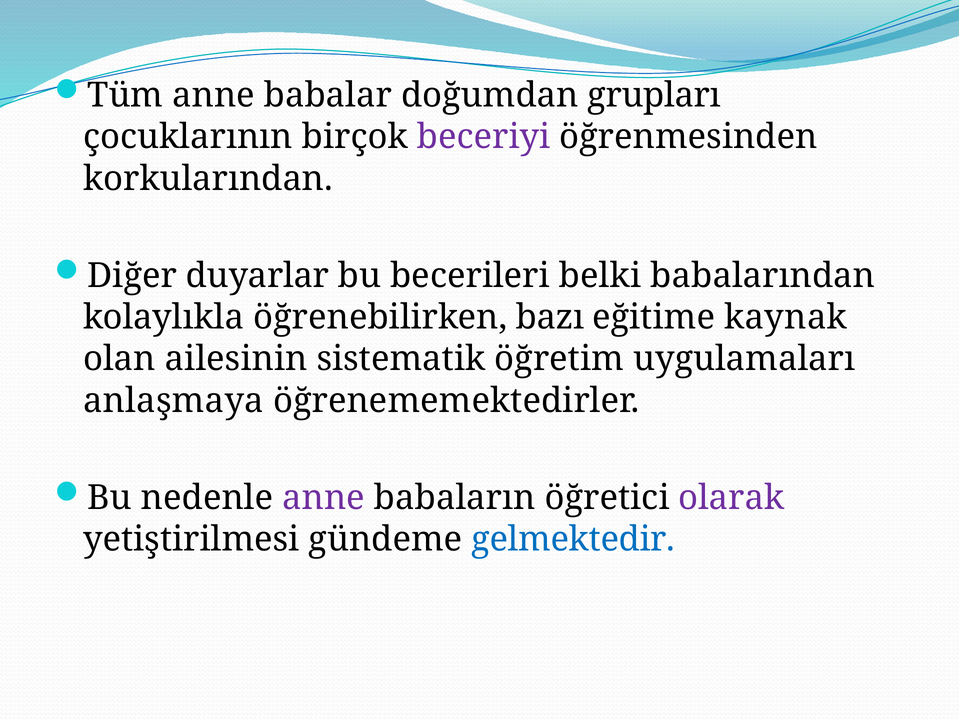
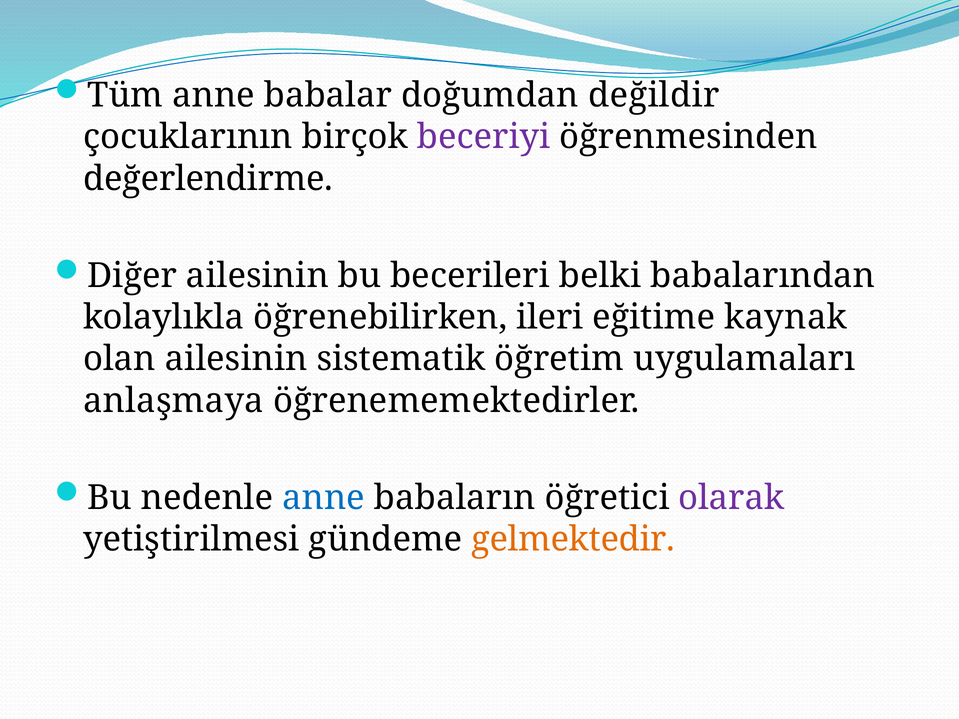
grupları: grupları -> değildir (654, 95)
korkularından: korkularından -> değerlendirme (208, 179)
Diğer duyarlar: duyarlar -> ailesinin (257, 276)
bazı: bazı -> ileri (550, 317)
anne colour: purple -> blue (324, 498)
gelmektedir colour: blue -> orange (573, 540)
